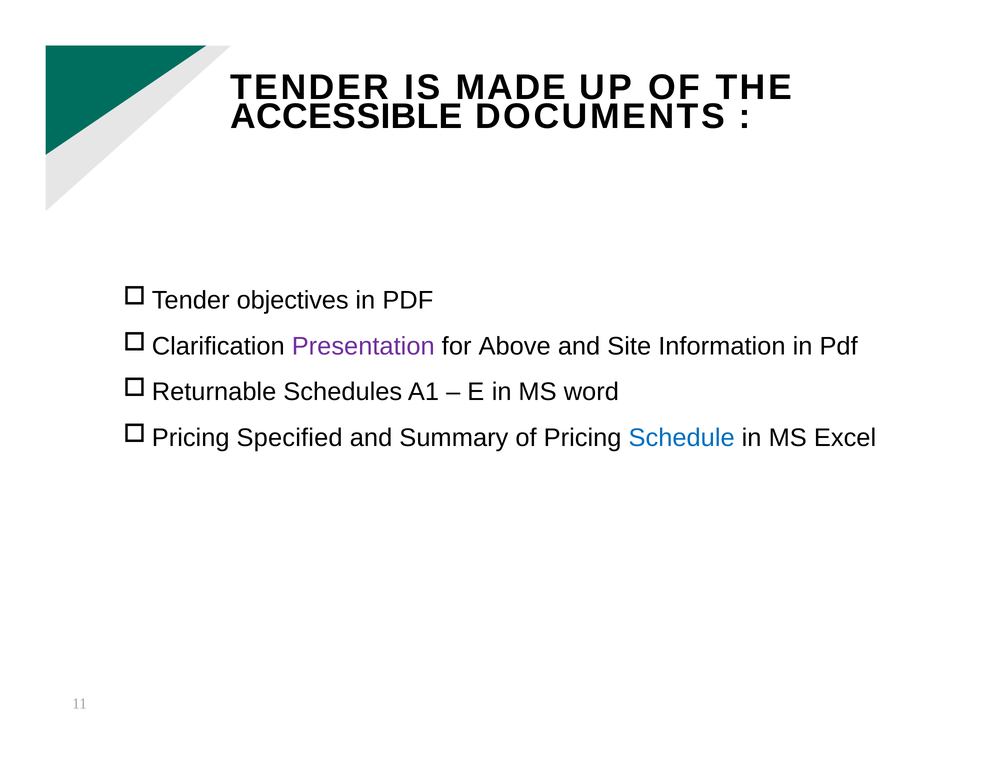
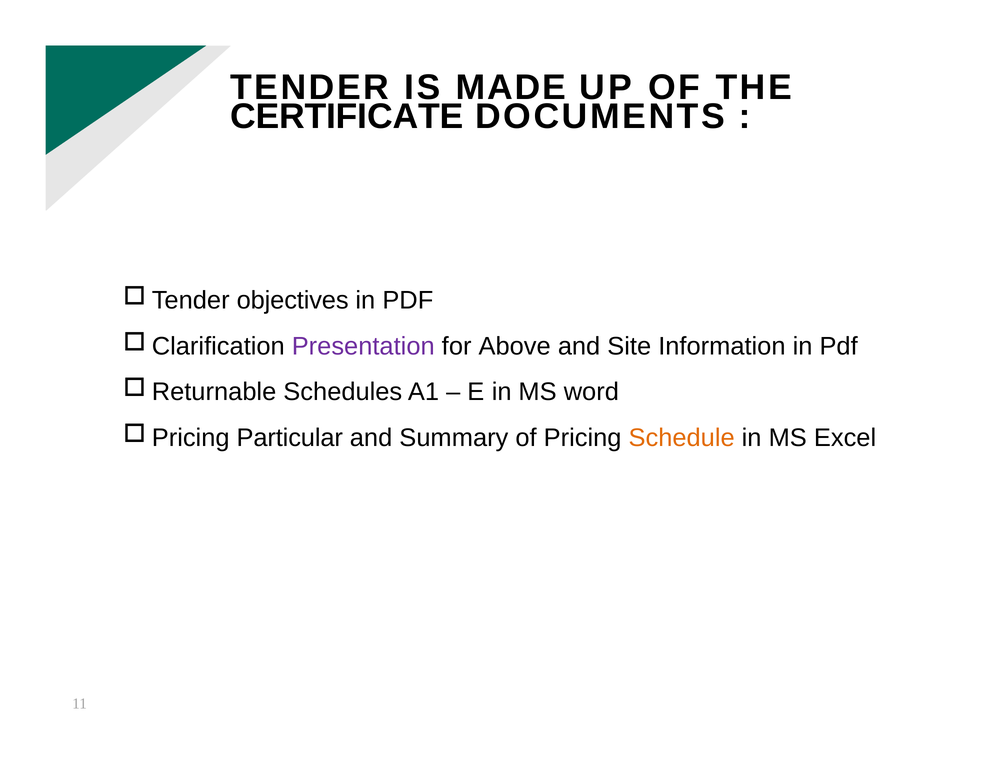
ACCESSIBLE: ACCESSIBLE -> CERTIFICATE (347, 117)
Specified: Specified -> Particular (290, 438)
Schedule colour: blue -> orange (682, 438)
